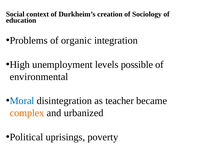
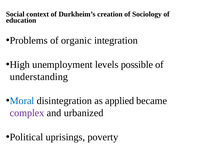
environmental: environmental -> understanding (39, 77)
teacher: teacher -> applied (120, 101)
complex colour: orange -> purple (27, 113)
